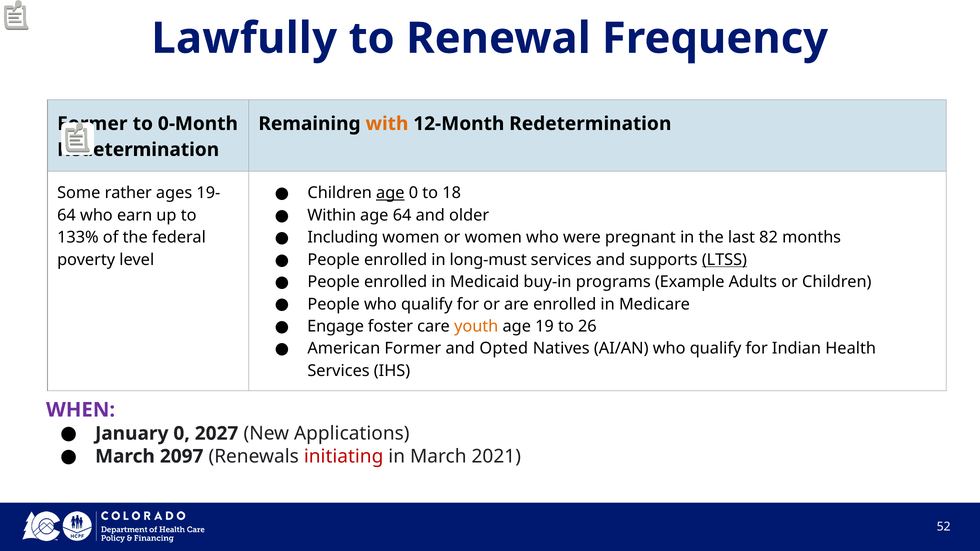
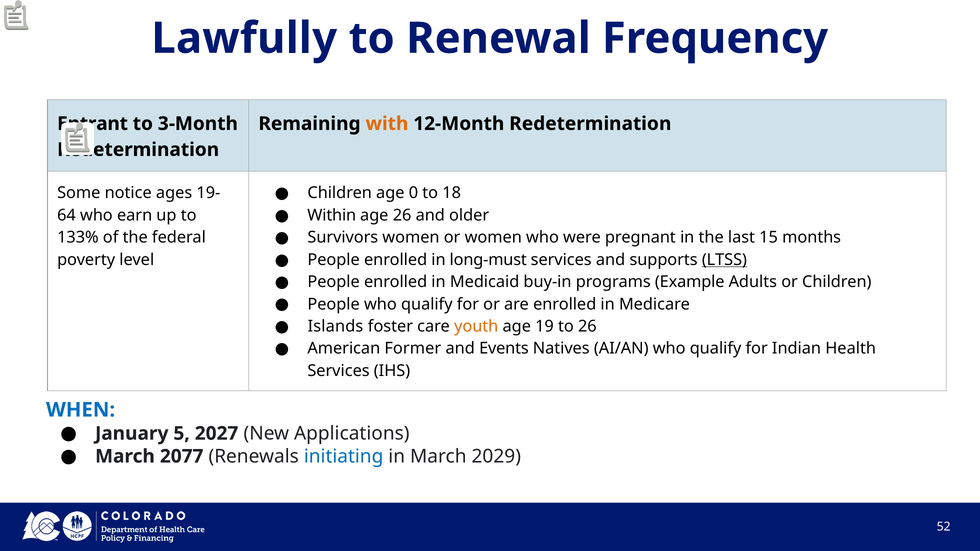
Former: Former -> Entrant (93, 124)
0-Month: 0-Month -> 3-Month (198, 124)
age underline: present -> none (390, 193)
rather: rather -> notice (128, 193)
age 64: 64 -> 26 (402, 215)
Including: Including -> Survivors (343, 238)
82: 82 -> 15 (769, 238)
Engage: Engage -> Islands (335, 327)
Opted: Opted -> Events (504, 349)
WHEN colour: purple -> blue (81, 410)
January 0: 0 -> 5 (182, 434)
2097: 2097 -> 2077 (182, 457)
initiating colour: red -> blue (344, 457)
2021: 2021 -> 2029 (496, 457)
